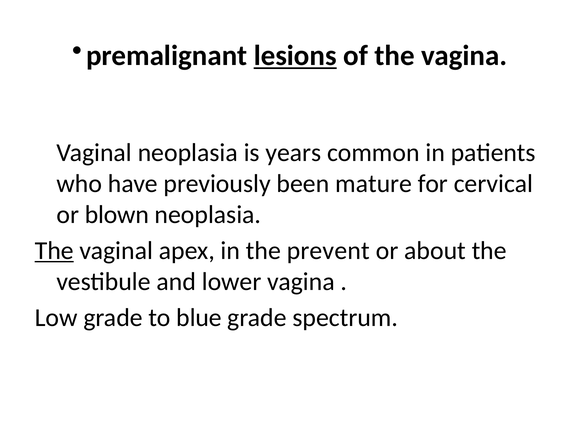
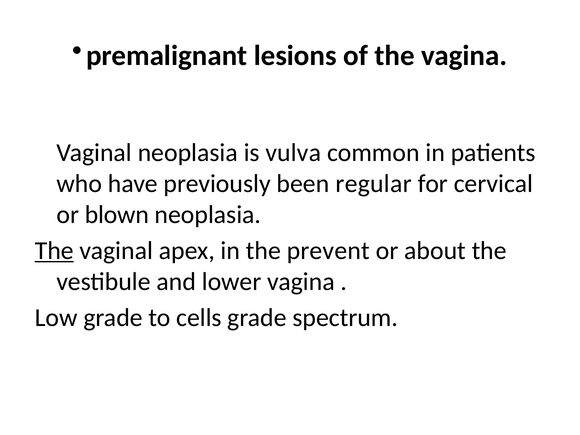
lesions underline: present -> none (295, 56)
years: years -> vulva (293, 153)
mature: mature -> regular (374, 184)
blue: blue -> cells (199, 318)
